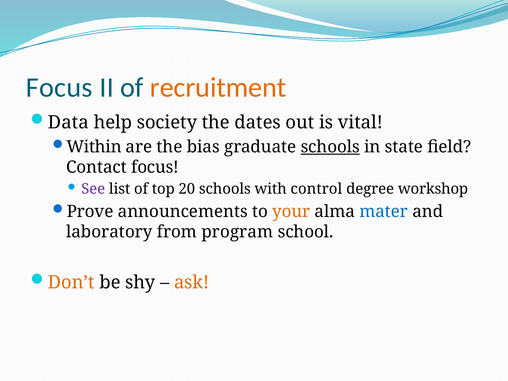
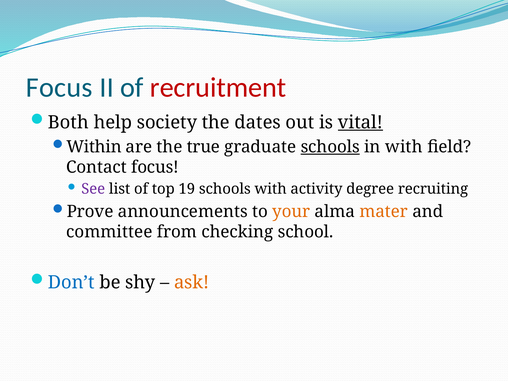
recruitment colour: orange -> red (218, 88)
Data: Data -> Both (68, 122)
vital underline: none -> present (361, 122)
bias: bias -> true (203, 147)
in state: state -> with (404, 147)
20: 20 -> 19 (187, 189)
control: control -> activity (316, 189)
workshop: workshop -> recruiting (433, 189)
mater colour: blue -> orange (384, 212)
laboratory: laboratory -> committee (109, 232)
program: program -> checking (237, 232)
Don’t colour: orange -> blue (71, 282)
